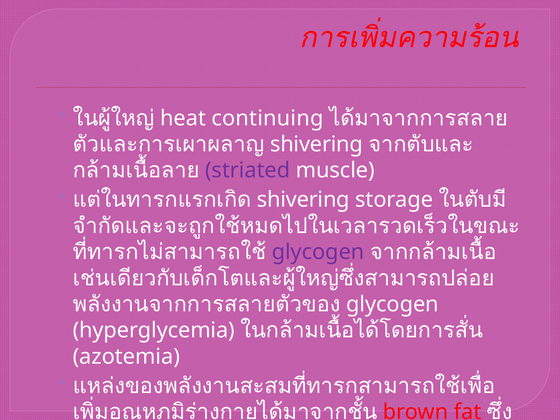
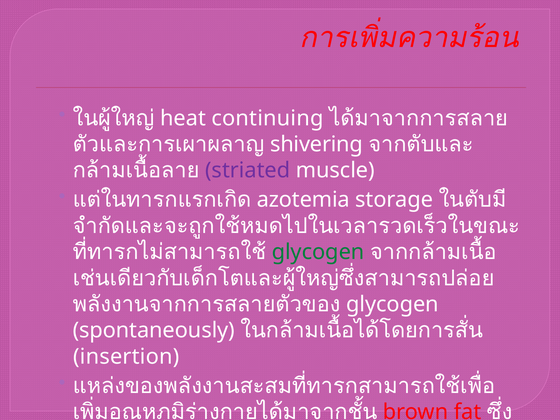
shivering: shivering -> azotemia (303, 200)
glycogen colour: purple -> green (318, 252)
hyperglycemia: hyperglycemia -> spontaneously (154, 330)
azotemia: azotemia -> insertion (126, 357)
